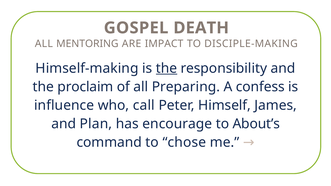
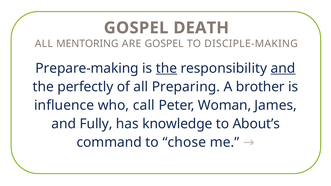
ARE IMPACT: IMPACT -> GOSPEL (164, 44)
Himself-making: Himself-making -> Prepare-making (87, 68)
and underline: none -> present (283, 68)
proclaim: proclaim -> perfectly (85, 87)
confess: confess -> brother (260, 87)
Himself: Himself -> Woman (225, 105)
Plan: Plan -> Fully (96, 124)
encourage: encourage -> knowledge (177, 124)
